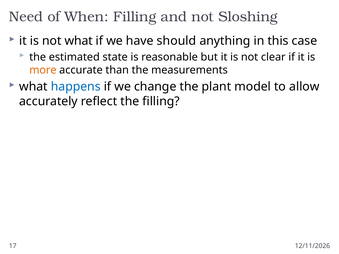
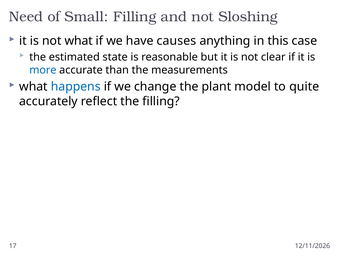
When: When -> Small (86, 17)
should: should -> causes (176, 41)
more colour: orange -> blue (43, 70)
allow: allow -> quite (304, 87)
